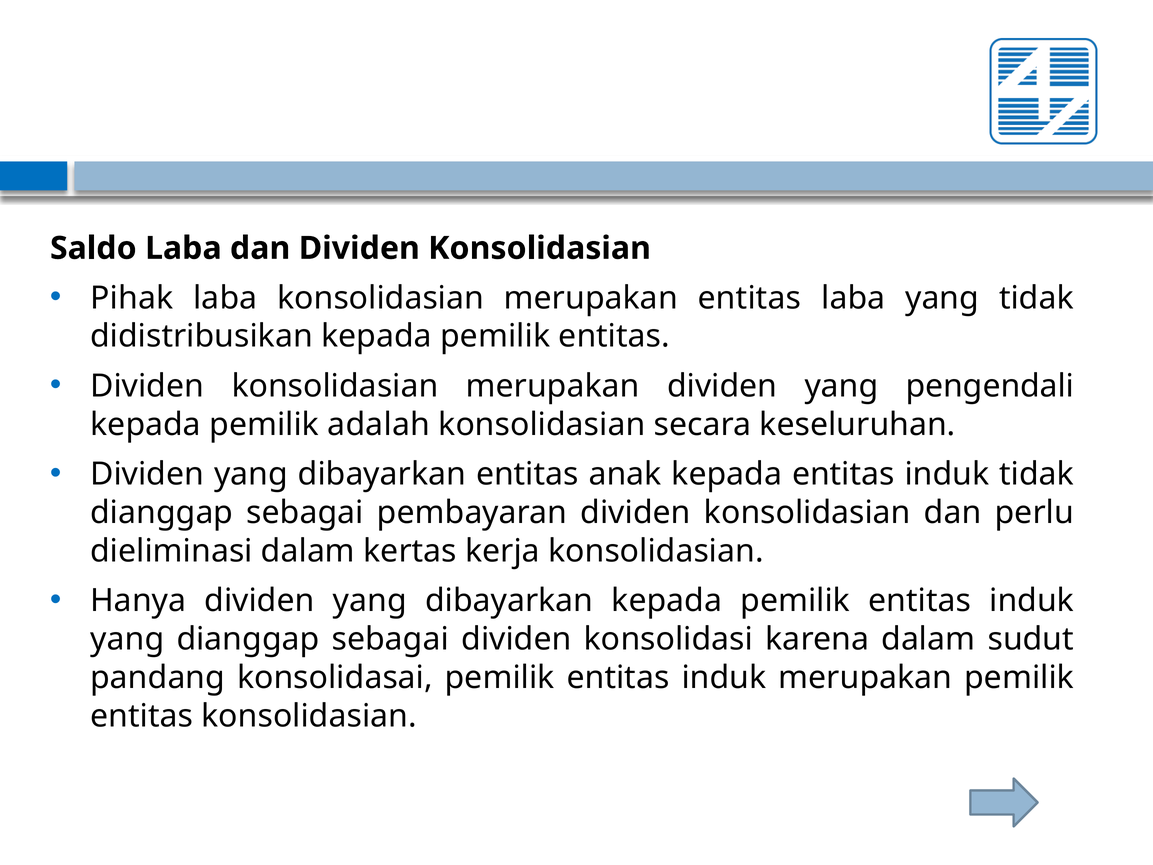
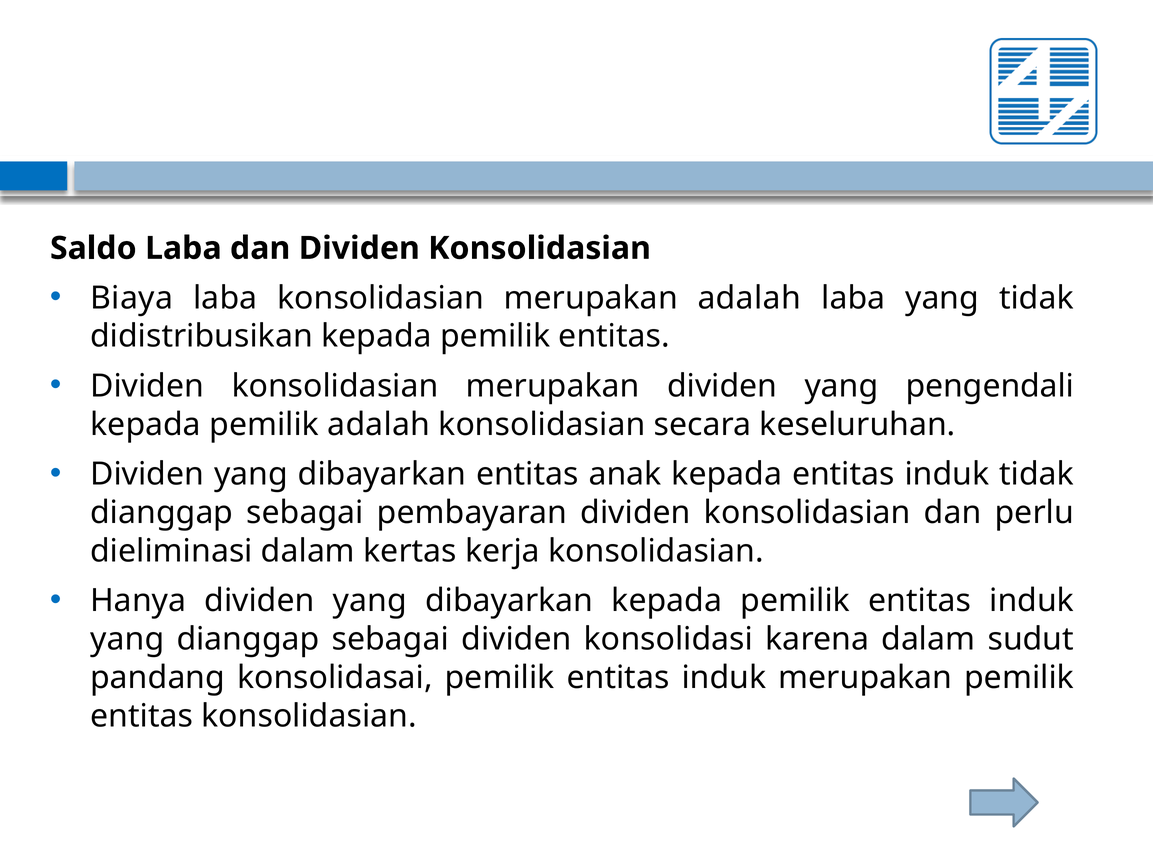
Pihak: Pihak -> Biaya (132, 298)
merupakan entitas: entitas -> adalah (749, 298)
